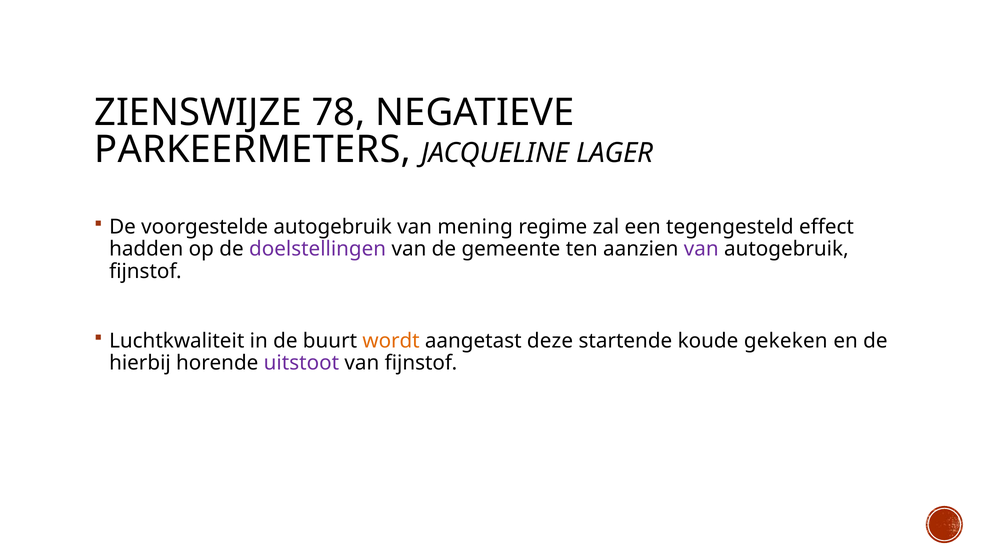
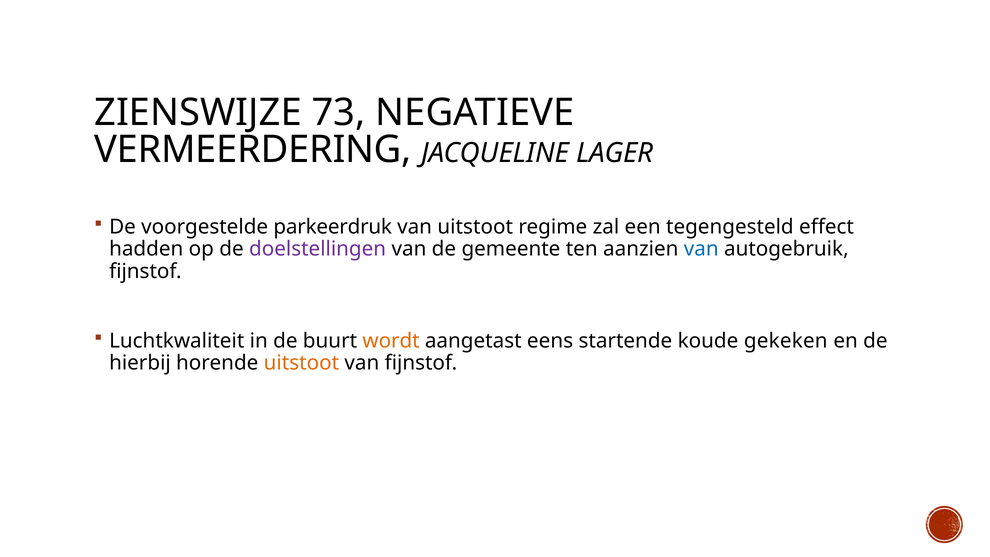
78: 78 -> 73 (339, 113)
PARKEERMETERS: PARKEERMETERS -> VERMEERDERING (253, 150)
voorgestelde autogebruik: autogebruik -> parkeerdruk (333, 227)
van mening: mening -> uitstoot (475, 227)
van colour: purple -> blue (701, 249)
deze: deze -> eens (550, 341)
uitstoot colour: purple -> orange (301, 363)
